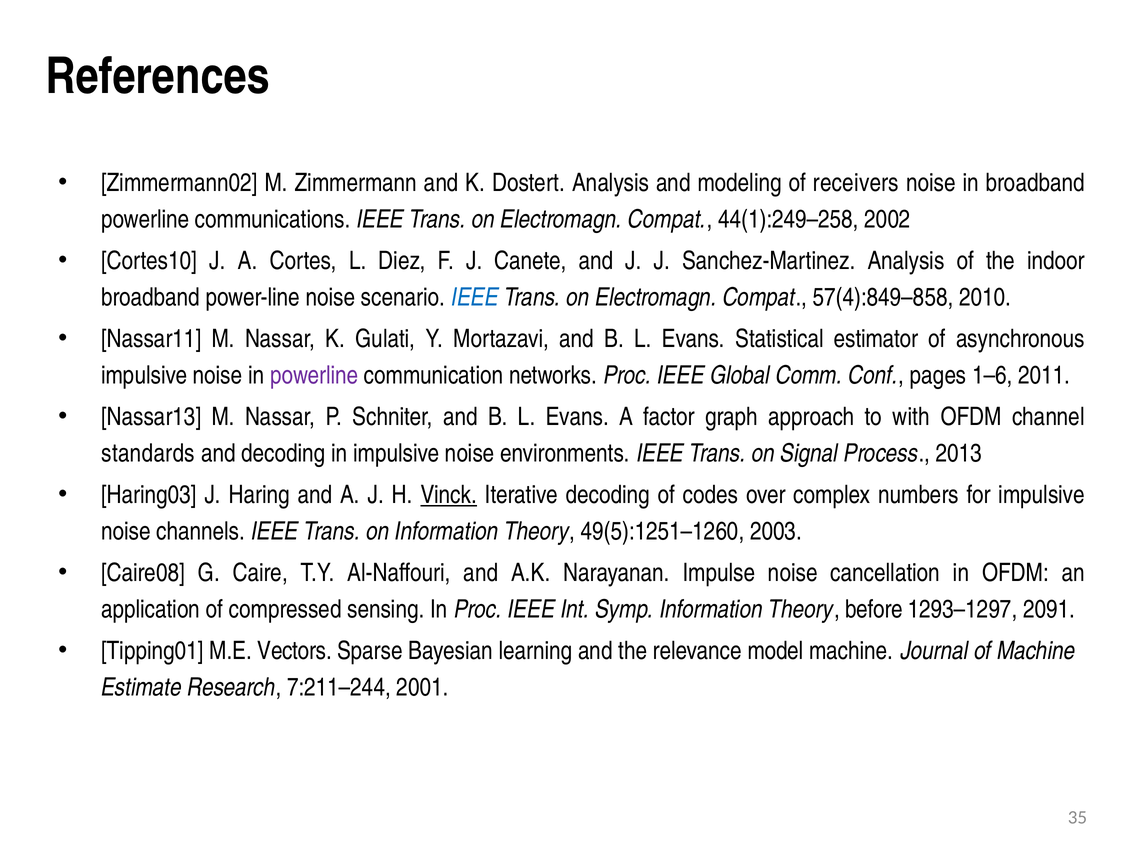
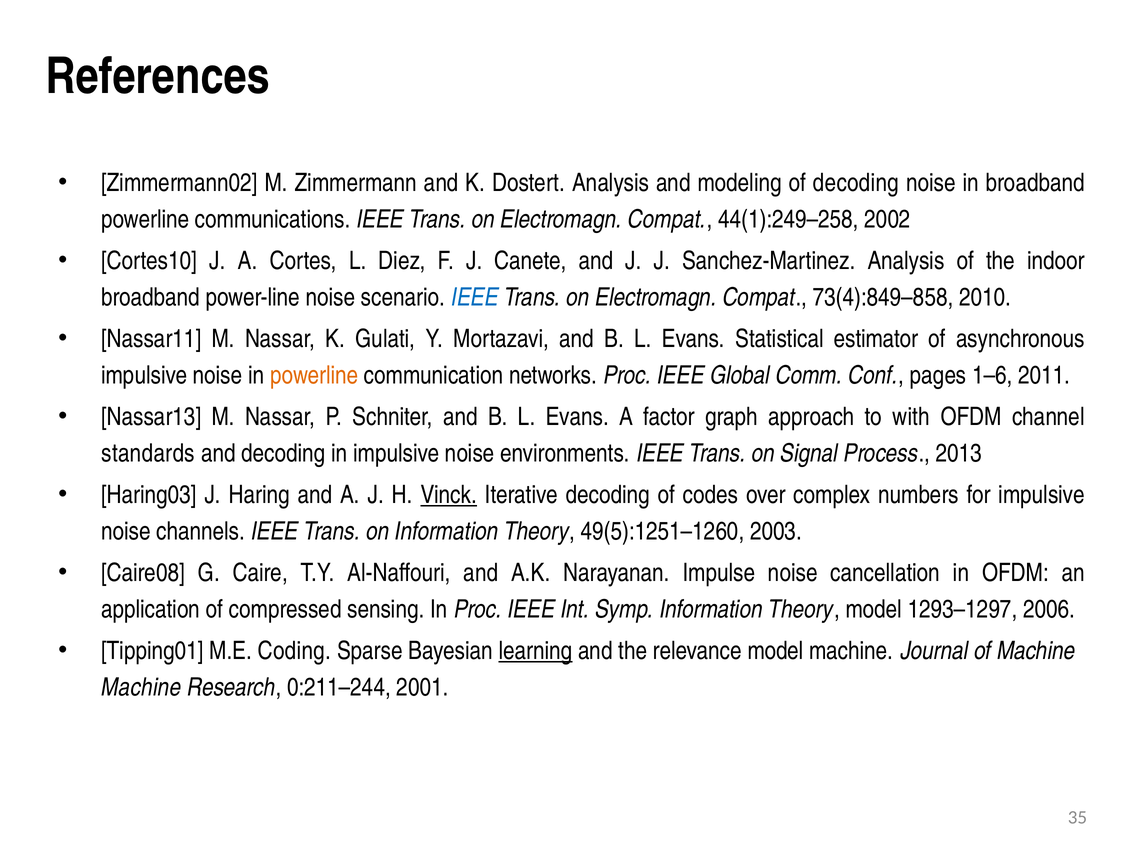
of receivers: receivers -> decoding (856, 183)
57(4):849–858: 57(4):849–858 -> 73(4):849–858 (883, 297)
powerline colour: purple -> orange (314, 376)
Theory before: before -> model (874, 610)
2091: 2091 -> 2006 (1049, 610)
Vectors: Vectors -> Coding (294, 651)
learning underline: none -> present (535, 651)
Estimate: Estimate -> Machine (141, 688)
7:211–244: 7:211–244 -> 0:211–244 (339, 688)
